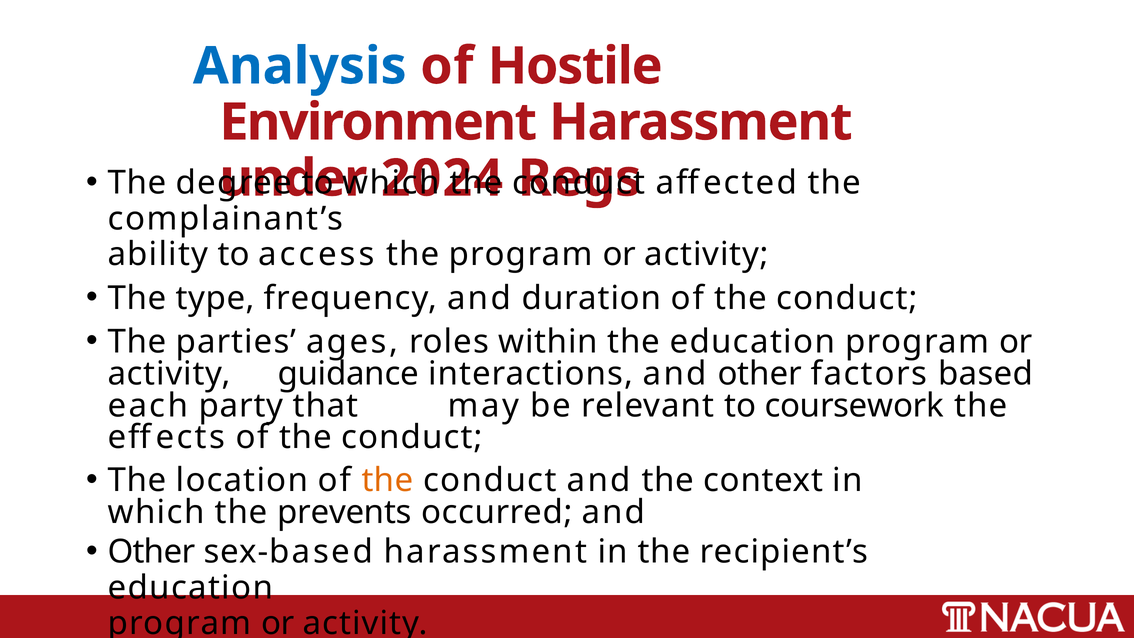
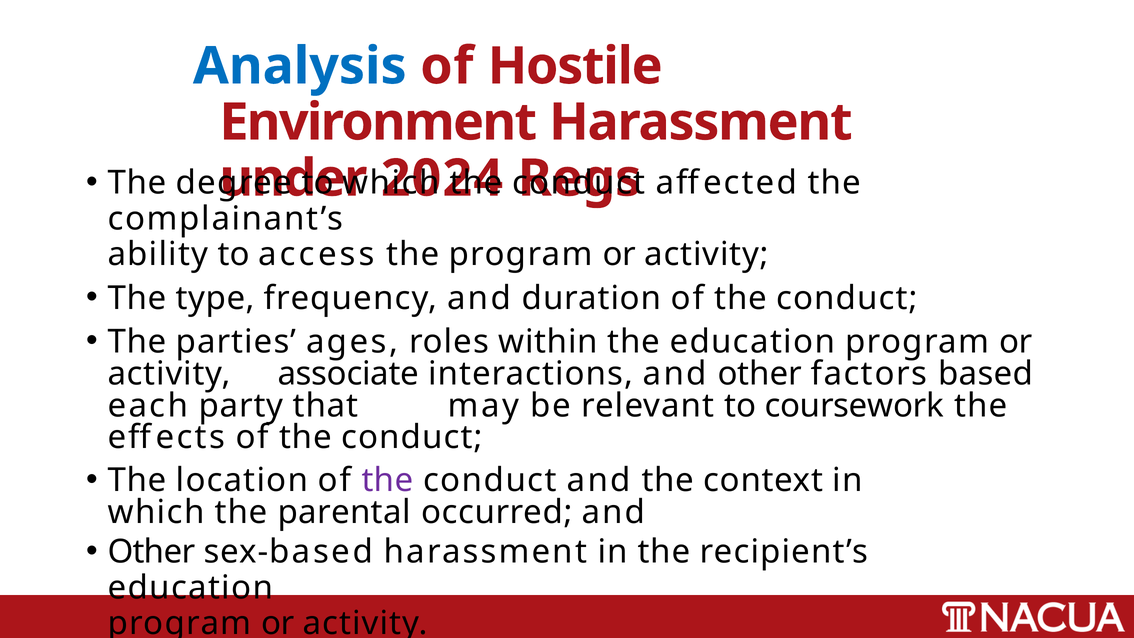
guidance: guidance -> associate (348, 374)
the colour: orange -> purple (388, 480)
prevents: prevents -> parental (344, 512)
